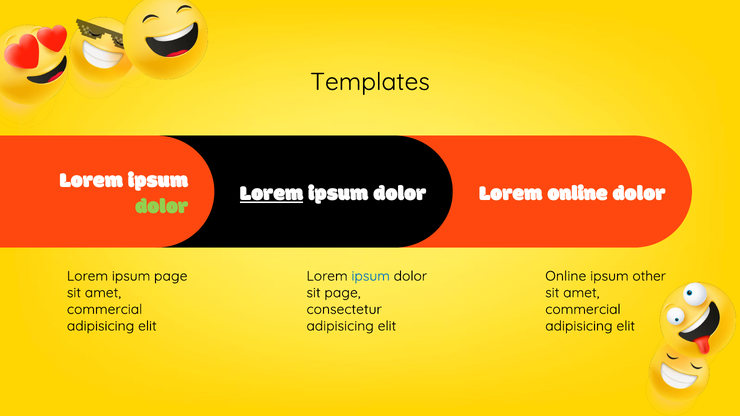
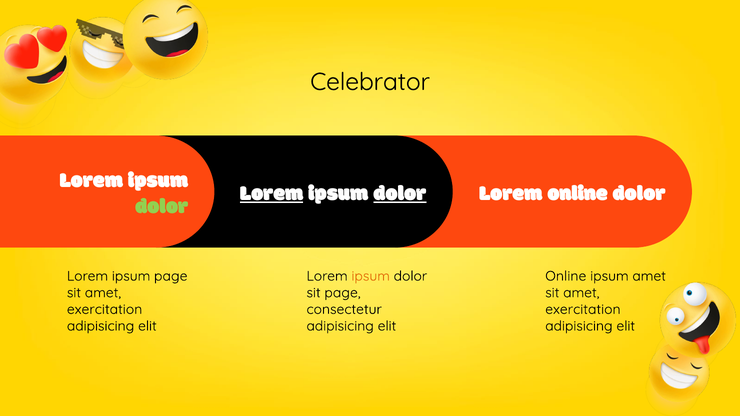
Templates: Templates -> Celebrator (370, 82)
dolor underline: none -> present (400, 193)
ipsum colour: blue -> orange (371, 276)
ipsum other: other -> amet (649, 276)
commercial: commercial -> exercitation (105, 310)
commercial: commercial -> exercitation (583, 310)
